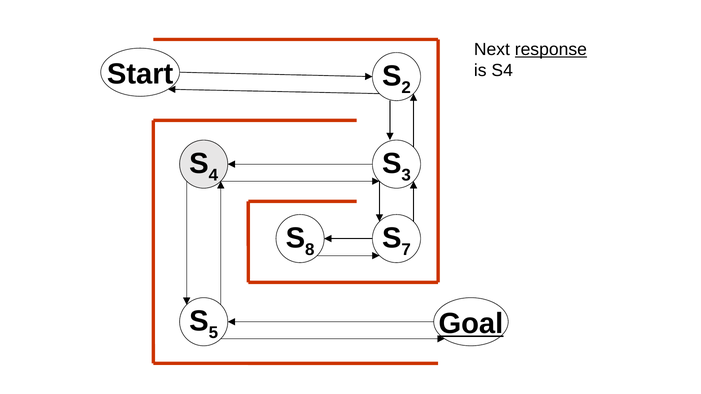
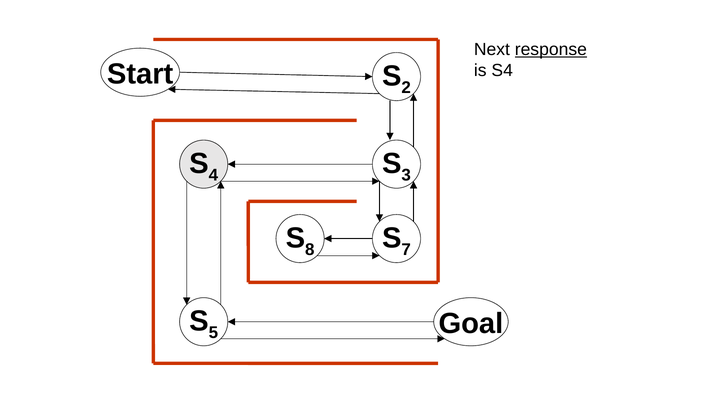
Goal underline: present -> none (471, 324)
